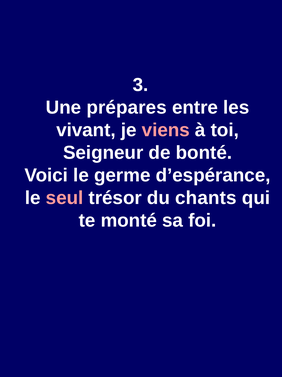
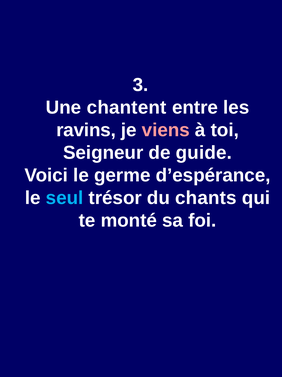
prépares: prépares -> chantent (127, 107)
vivant: vivant -> ravins (86, 130)
bonté: bonté -> guide (204, 152)
seul colour: pink -> light blue (65, 197)
